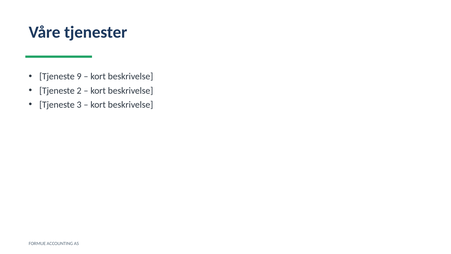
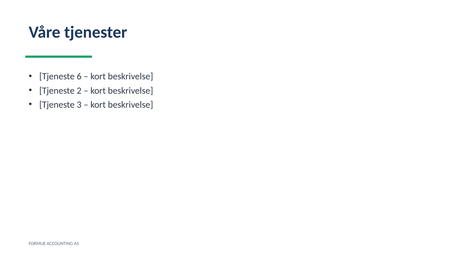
9: 9 -> 6 (79, 76)
